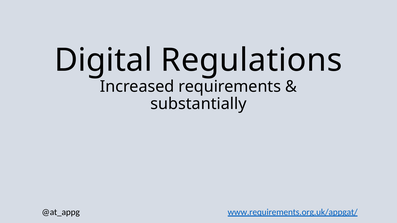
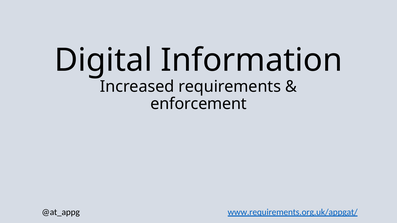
Regulations: Regulations -> Information (252, 60)
substantially: substantially -> enforcement (199, 104)
